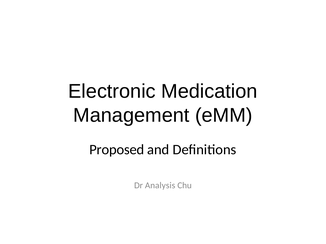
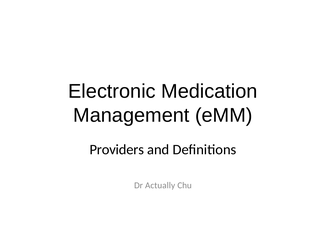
Proposed: Proposed -> Providers (117, 150)
Analysis: Analysis -> Actually (160, 186)
